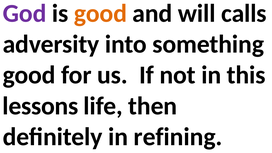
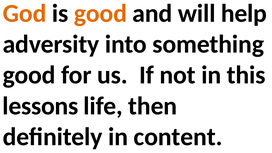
God colour: purple -> orange (25, 13)
calls: calls -> help (244, 13)
refining: refining -> content (178, 137)
